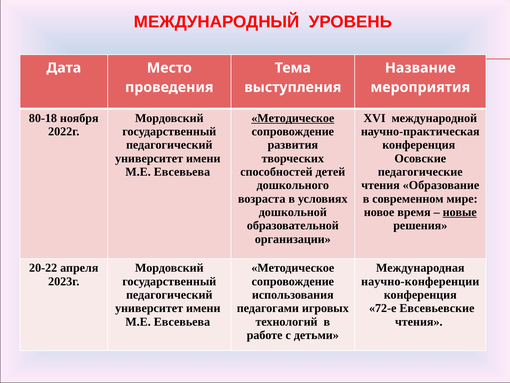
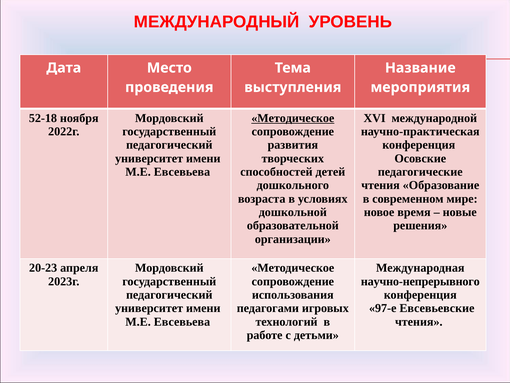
80-18: 80-18 -> 52-18 (43, 118)
новые underline: present -> none (460, 212)
20-22: 20-22 -> 20-23 (43, 268)
научно-конференции: научно-конференции -> научно-непрерывного (420, 281)
72-е: 72-е -> 97-е (383, 308)
